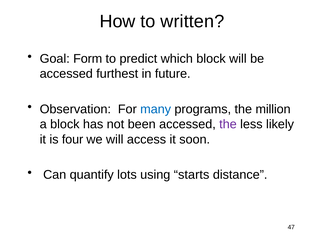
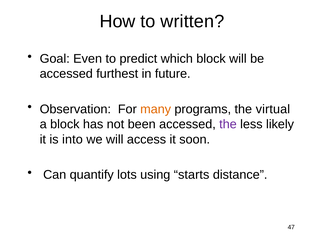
Form: Form -> Even (88, 59)
many colour: blue -> orange (156, 109)
million: million -> virtual (273, 109)
four: four -> into (72, 139)
